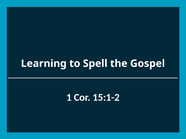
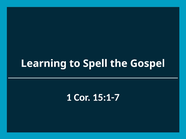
15:1-2: 15:1-2 -> 15:1-7 (106, 98)
